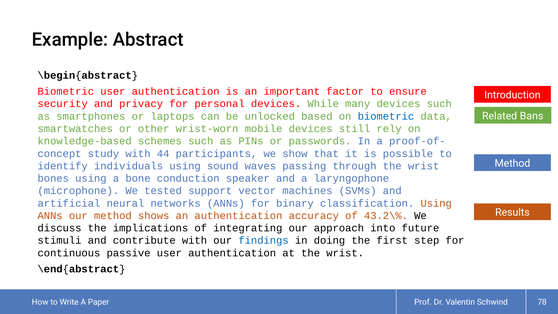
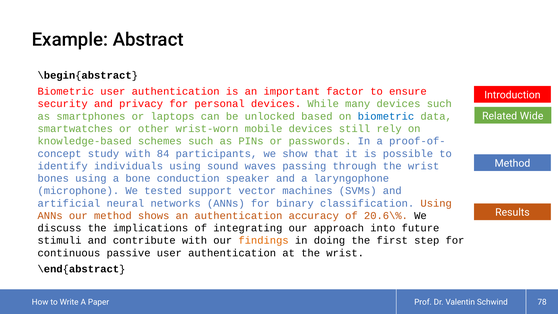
Bans: Bans -> Wide (532, 116)
44: 44 -> 84 (163, 153)
43.2\%: 43.2\% -> 20.6\% (386, 216)
findings colour: blue -> orange (264, 240)
